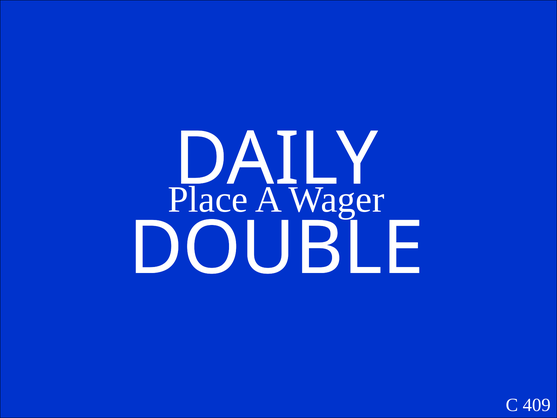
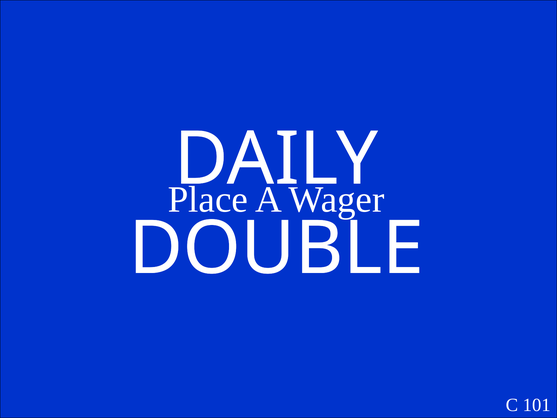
409: 409 -> 101 (537, 405)
